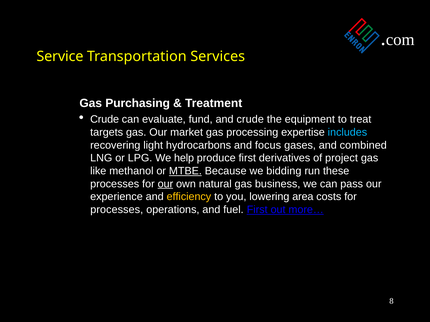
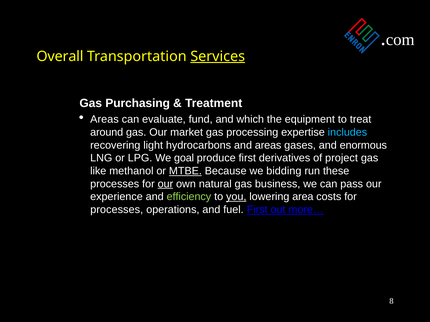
Service: Service -> Overall (60, 57)
Services underline: none -> present (218, 57)
Crude: Crude -> Areas (104, 120)
and crude: crude -> which (250, 120)
targets: targets -> around (107, 133)
and focus: focus -> areas (268, 145)
combined: combined -> enormous (363, 145)
help: help -> goal (184, 158)
efficiency colour: yellow -> light green (189, 197)
you underline: none -> present (236, 197)
